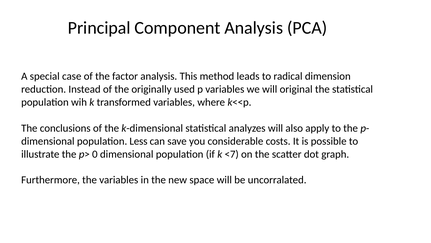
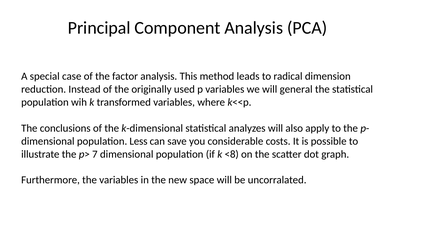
original: original -> general (296, 89)
0: 0 -> 7 (95, 154)
<7: <7 -> <8 (232, 154)
